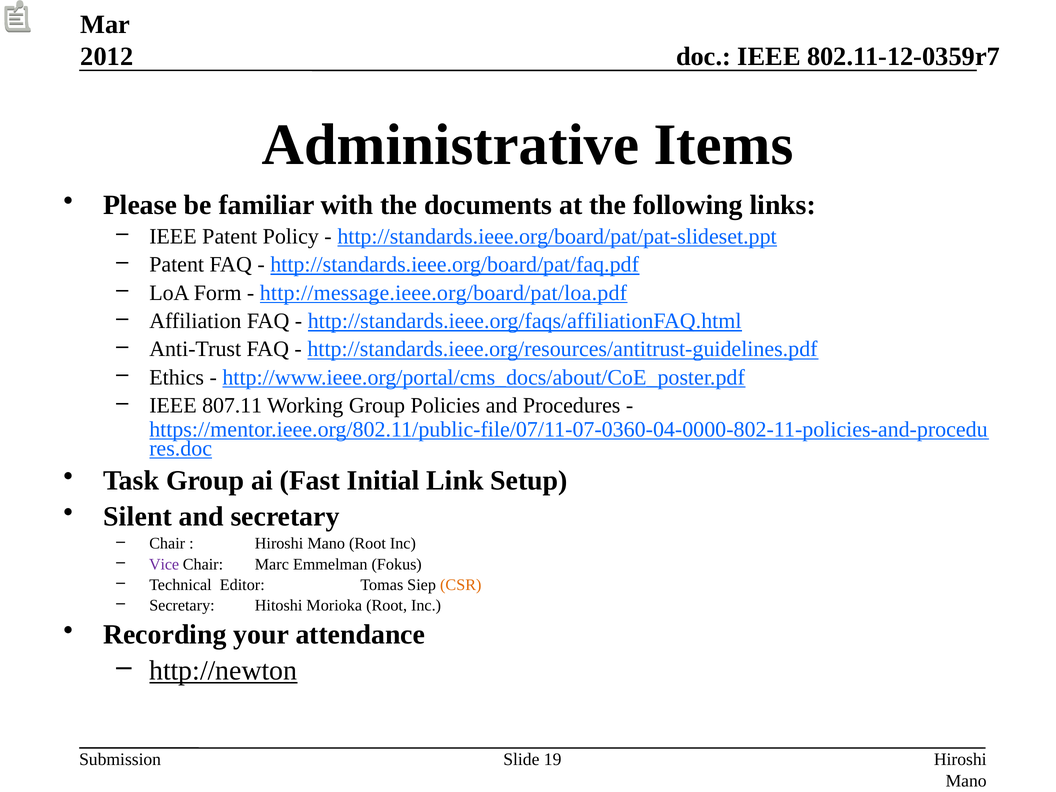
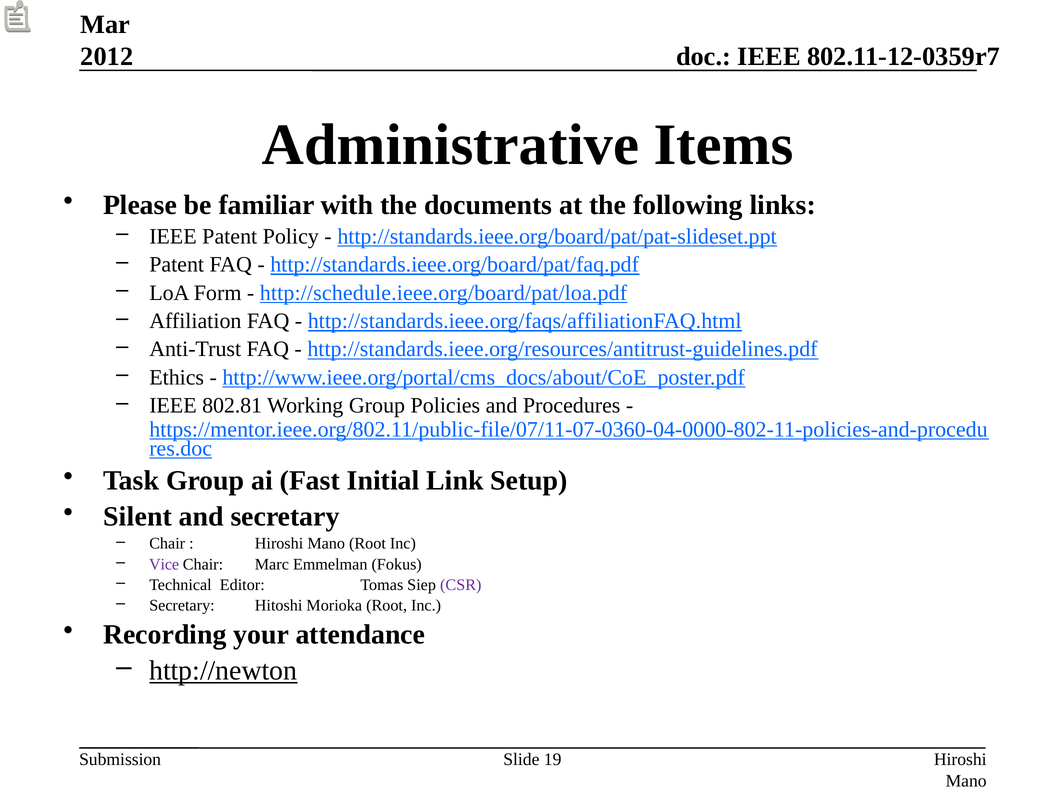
http://message.ieee.org/board/pat/loa.pdf: http://message.ieee.org/board/pat/loa.pdf -> http://schedule.ieee.org/board/pat/loa.pdf (443, 293)
807.11: 807.11 -> 802.81 (232, 405)
CSR colour: orange -> purple (461, 585)
